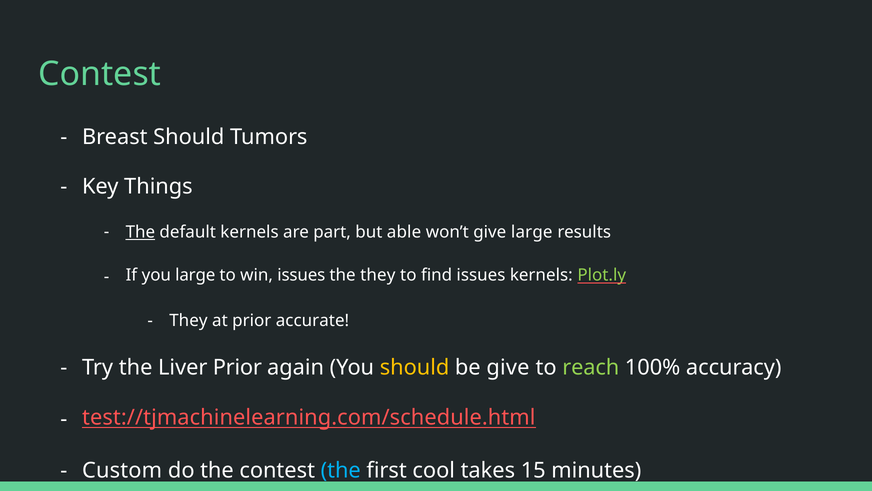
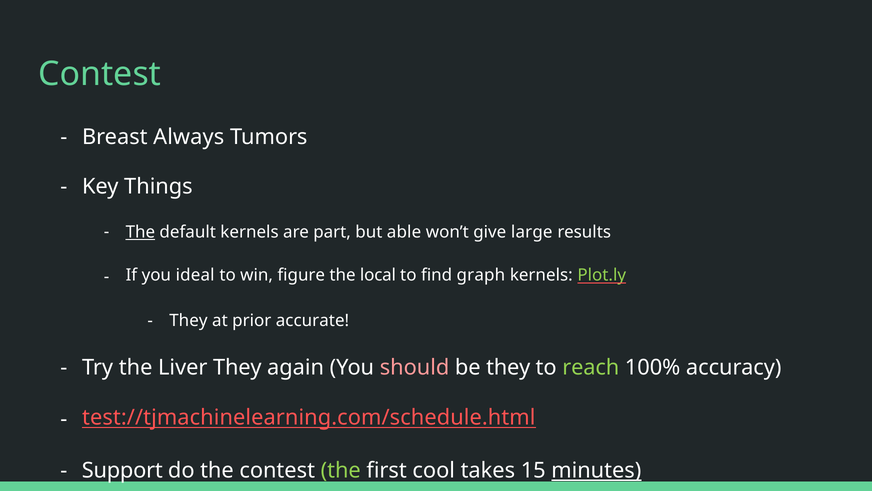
Breast Should: Should -> Always (189, 137)
you large: large -> ideal (195, 275)
win issues: issues -> figure (301, 275)
the they: they -> local (378, 275)
find issues: issues -> graph (481, 275)
Liver Prior: Prior -> They (237, 367)
should colour: yellow -> pink (415, 367)
be give: give -> they (508, 367)
Custom: Custom -> Support (122, 470)
the colour: light blue -> light green (341, 470)
minutes underline: none -> present (596, 470)
